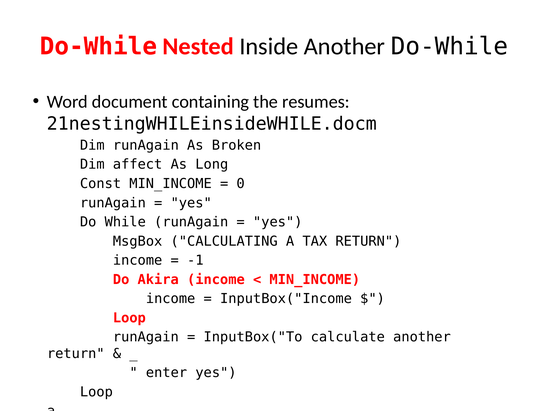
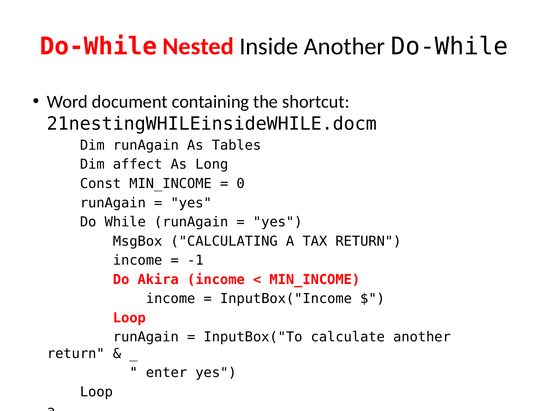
resumes: resumes -> shortcut (316, 102)
Broken: Broken -> Tables (236, 145)
